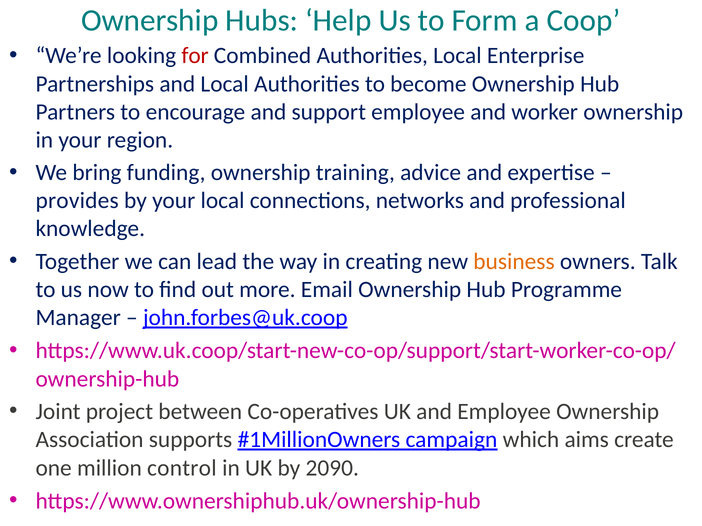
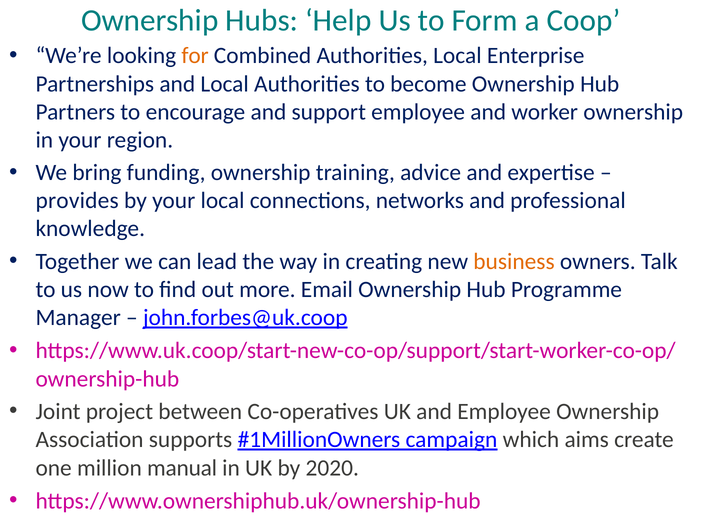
for colour: red -> orange (195, 56)
control: control -> manual (182, 469)
2090: 2090 -> 2020 (332, 469)
